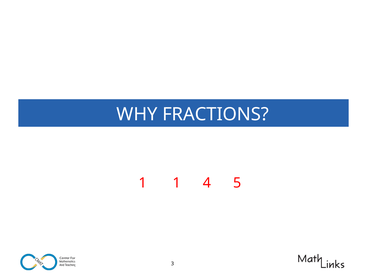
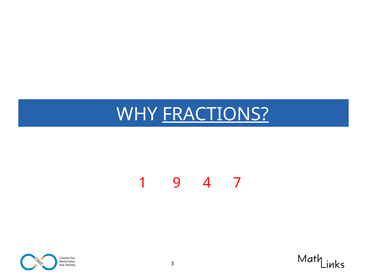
FRACTIONS underline: none -> present (216, 114)
1 1: 1 -> 9 (177, 183)
5: 5 -> 7 (237, 183)
